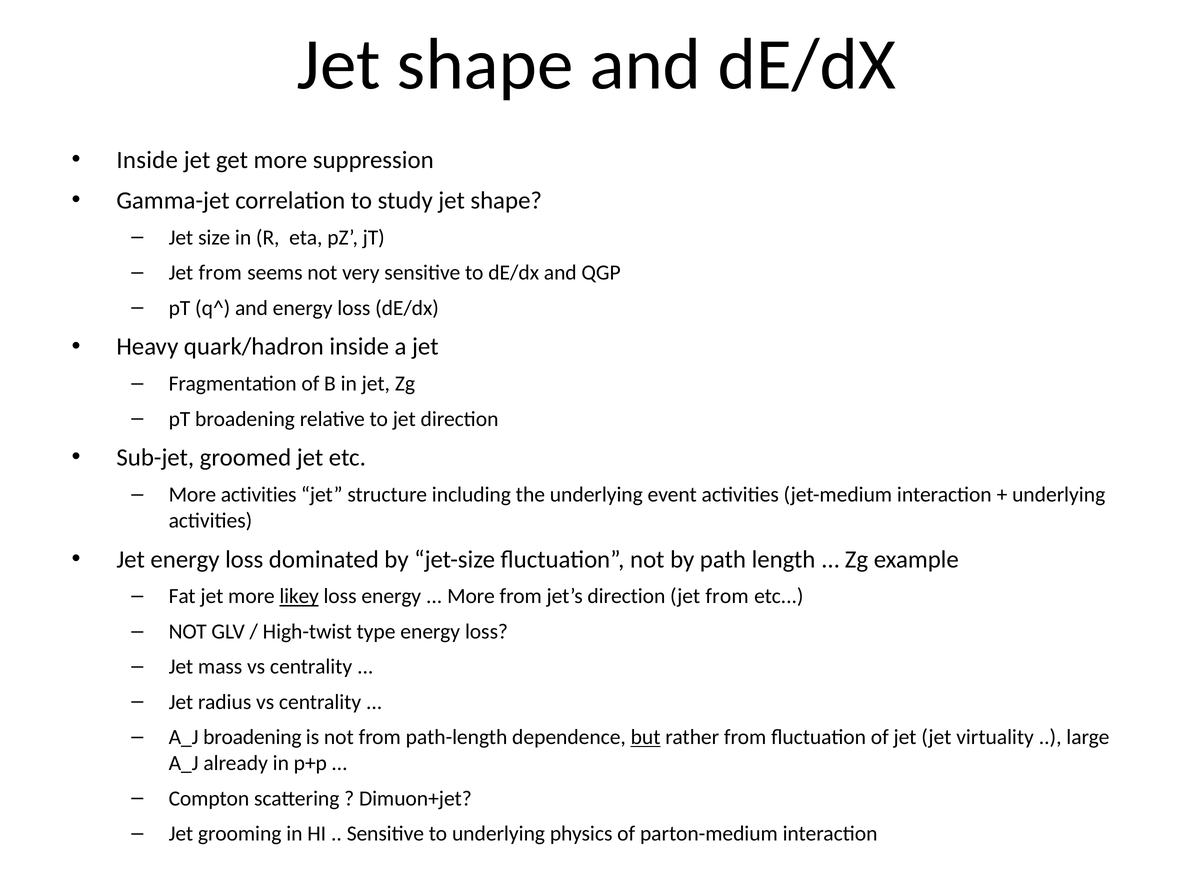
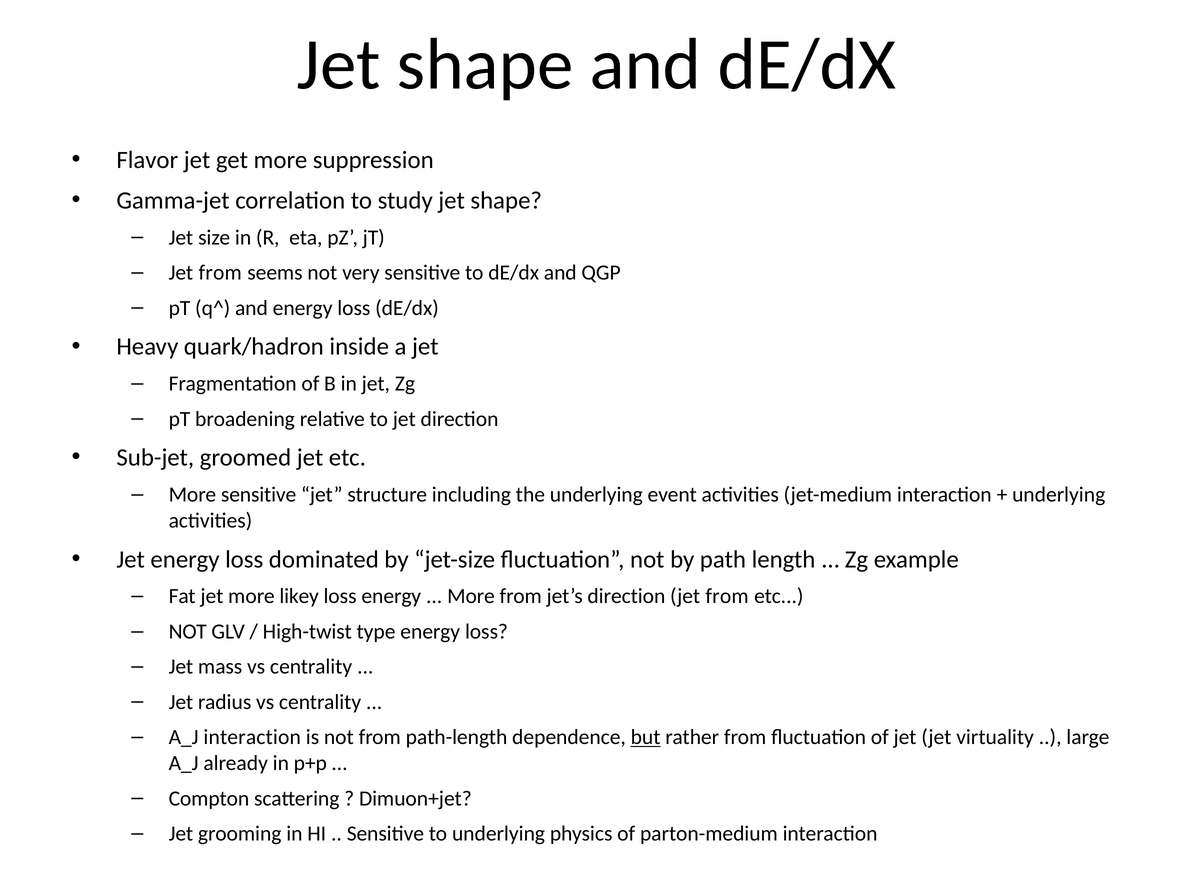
Inside: Inside -> Flavor (147, 160)
More activities: activities -> sensitive (259, 494)
likey underline: present -> none (299, 596)
A_J broadening: broadening -> interaction (252, 737)
